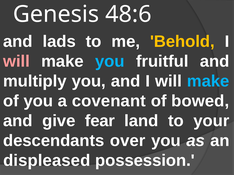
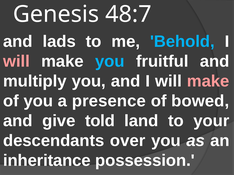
48:6: 48:6 -> 48:7 (128, 14)
Behold colour: yellow -> light blue (182, 42)
make colour: light blue -> pink (208, 81)
covenant: covenant -> presence (109, 101)
fear: fear -> told (100, 121)
displeased: displeased -> inheritance (47, 161)
